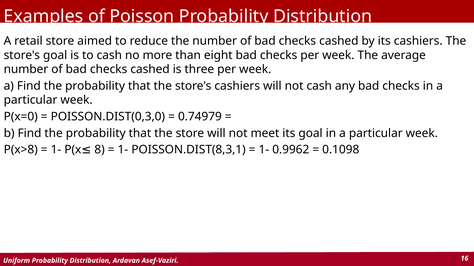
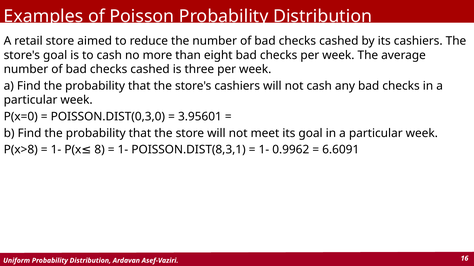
0.74979: 0.74979 -> 3.95601 (200, 117)
0.1098: 0.1098 -> 6.6091 (341, 150)
